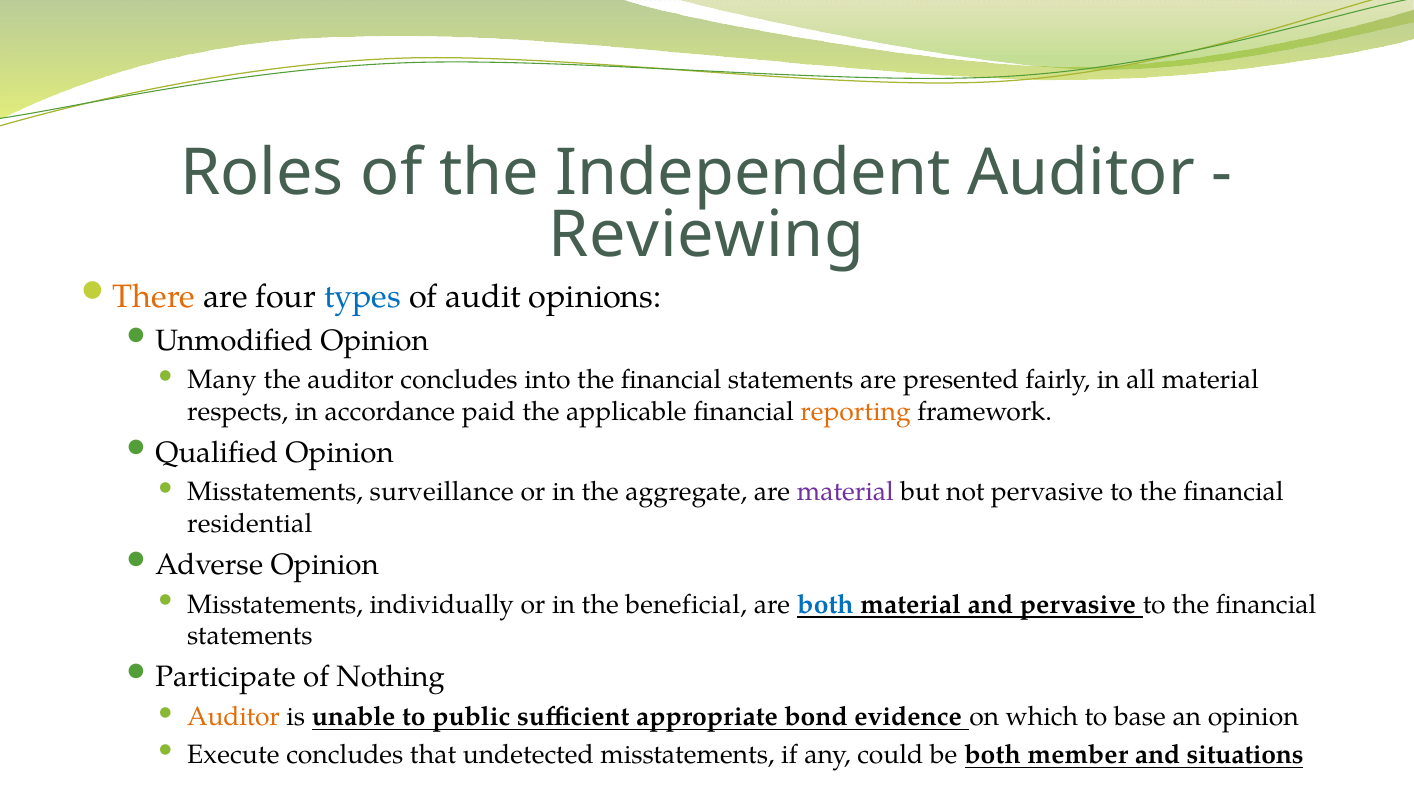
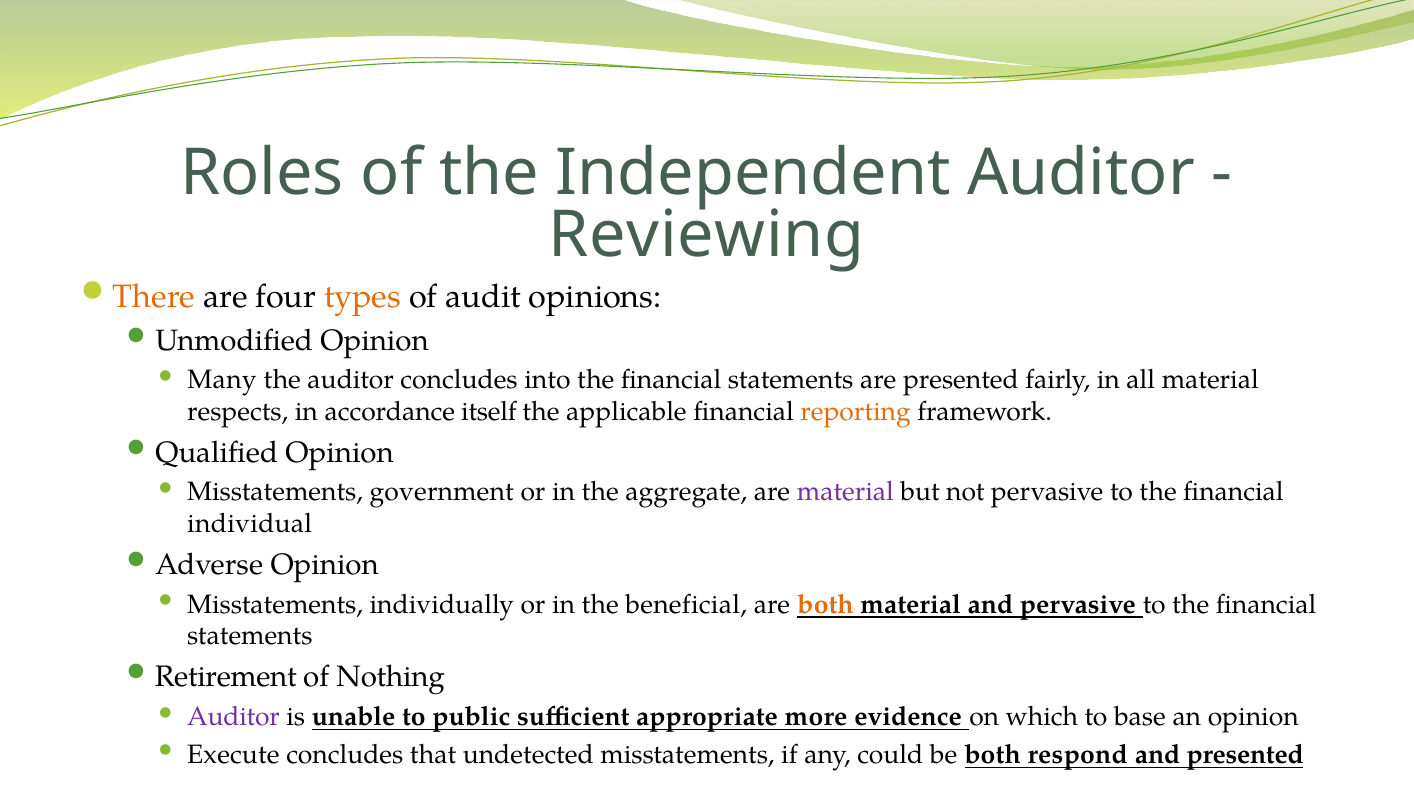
types colour: blue -> orange (363, 297)
paid: paid -> itself (489, 412)
surveillance: surveillance -> government (442, 492)
residential: residential -> individual (250, 524)
both colour: blue -> orange (826, 605)
Participate: Participate -> Retirement (226, 677)
Auditor colour: orange -> purple (233, 717)
bond: bond -> more (816, 717)
member: member -> respond (1078, 755)
and situations: situations -> presented (1245, 755)
